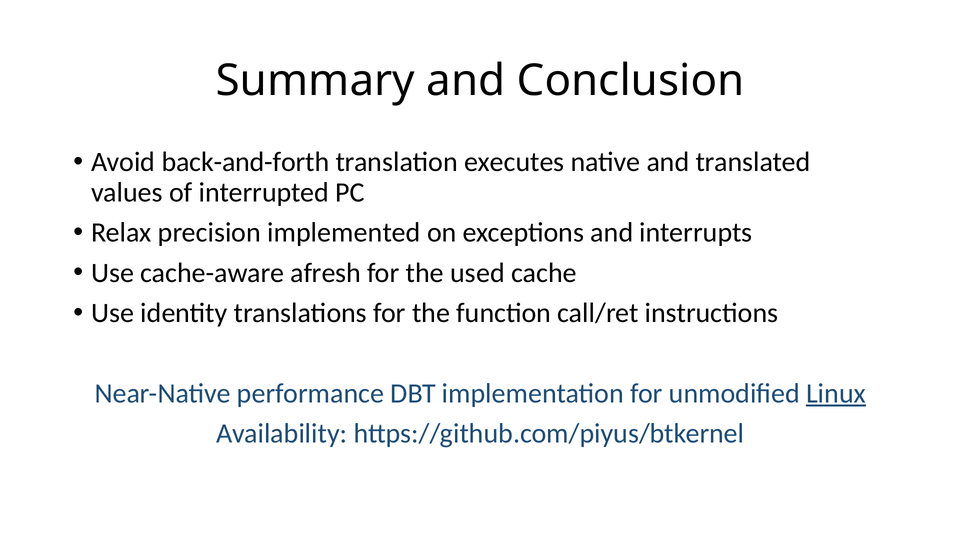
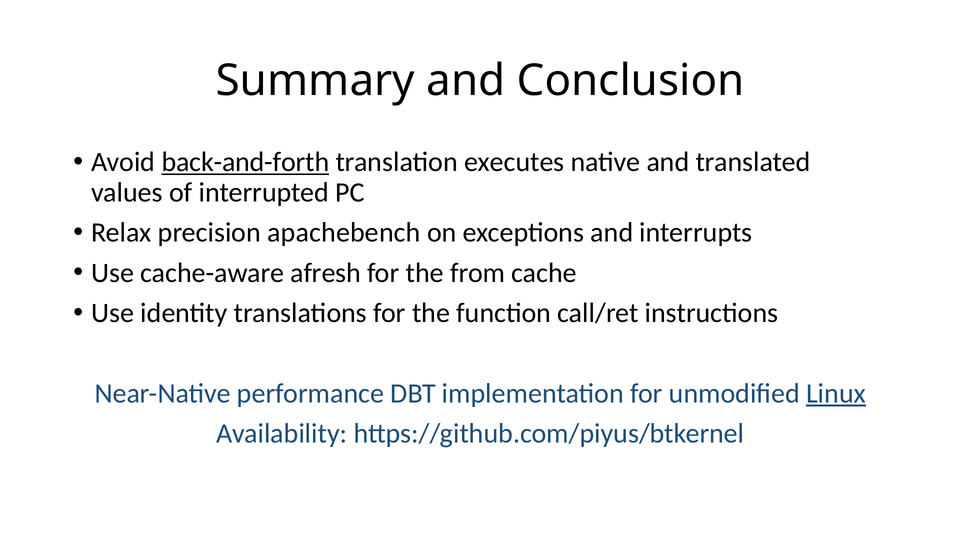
back-and-forth underline: none -> present (245, 162)
implemented: implemented -> apachebench (344, 233)
used: used -> from (478, 273)
